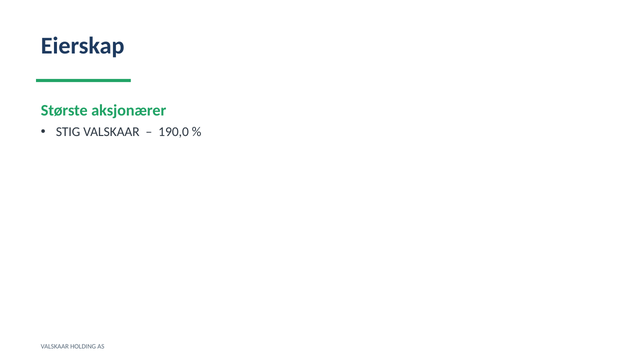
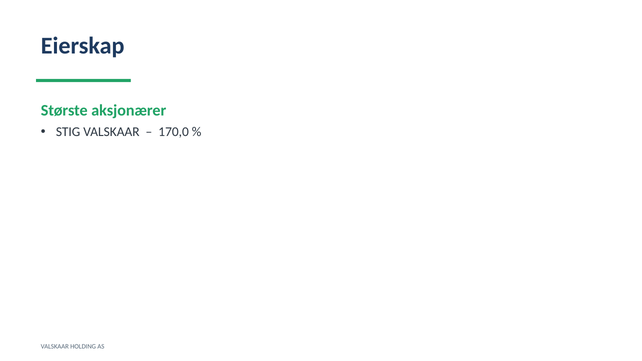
190,0: 190,0 -> 170,0 (174, 132)
